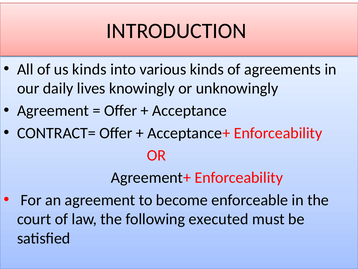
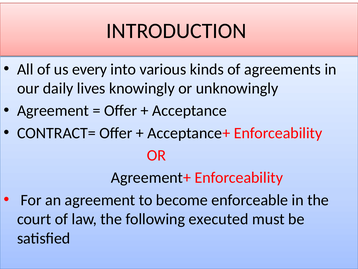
us kinds: kinds -> every (90, 69)
